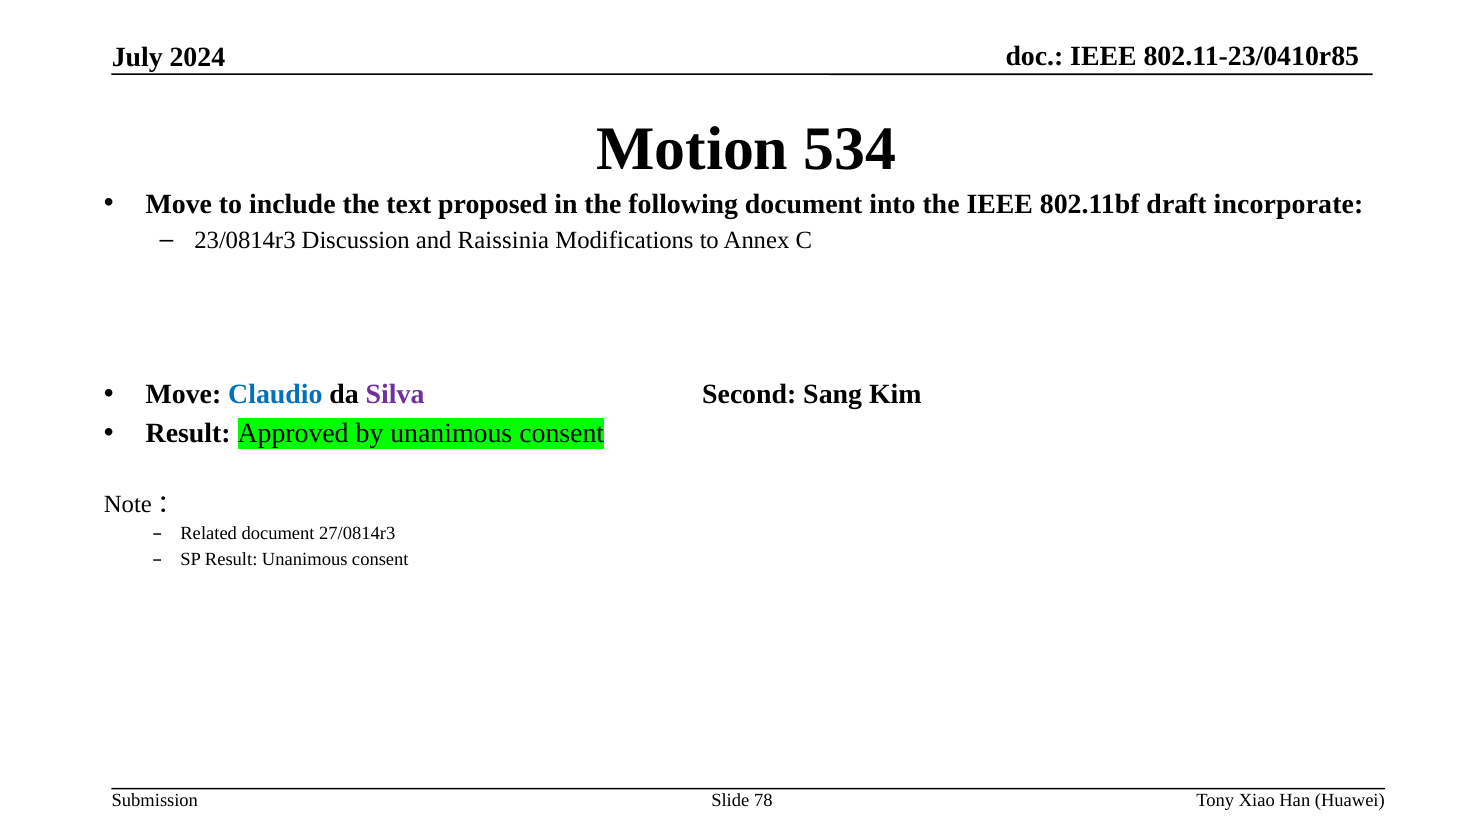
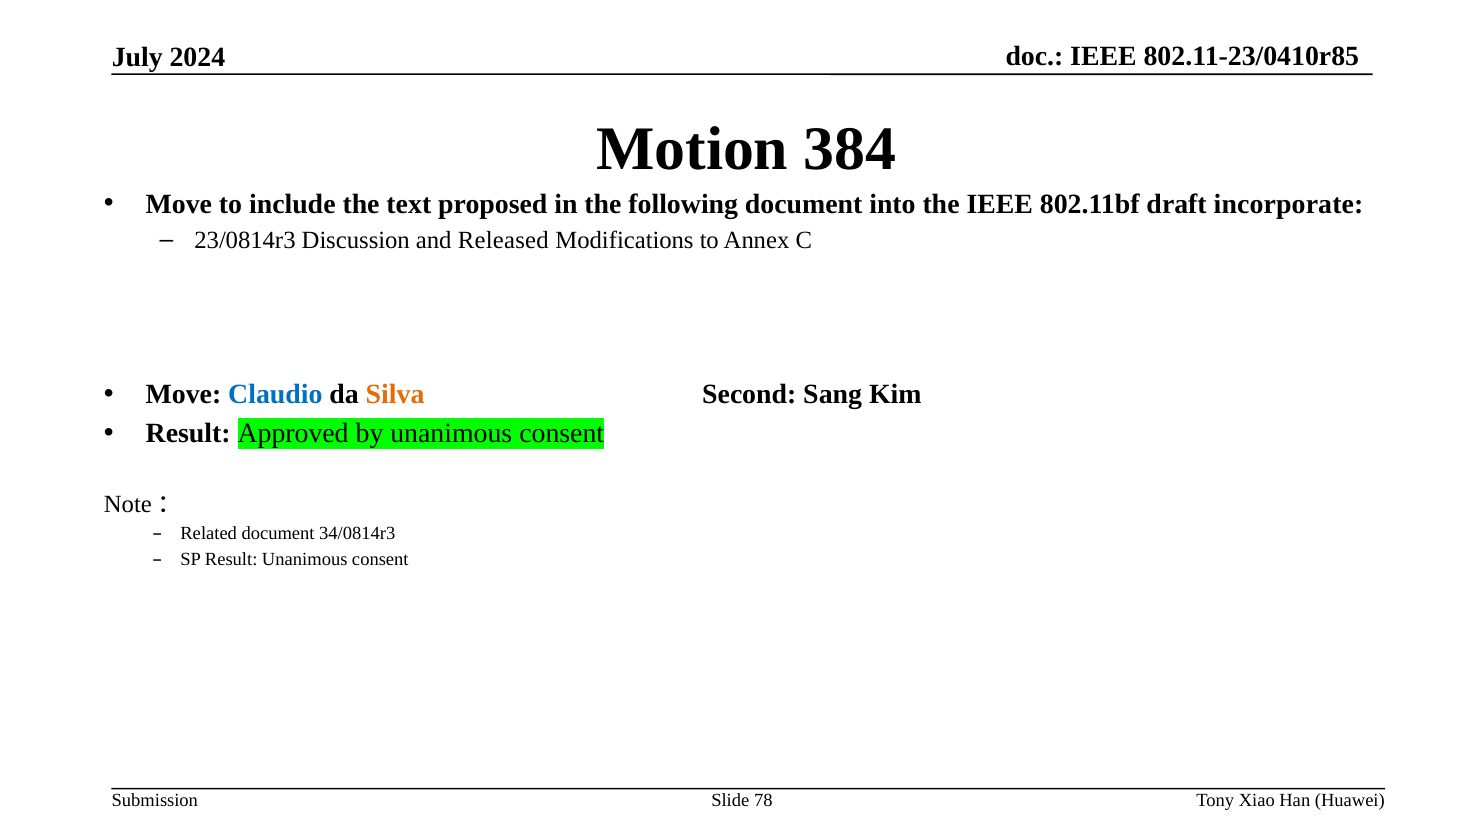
534: 534 -> 384 (850, 149)
Raissinia: Raissinia -> Released (503, 240)
Silva colour: purple -> orange (395, 395)
27/0814r3: 27/0814r3 -> 34/0814r3 (357, 534)
